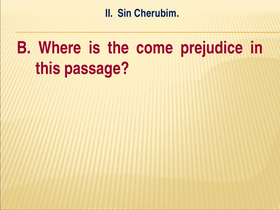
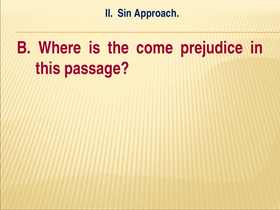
Cherubim: Cherubim -> Approach (157, 13)
